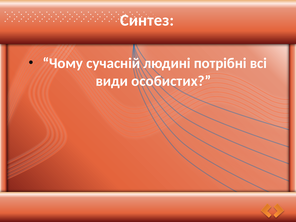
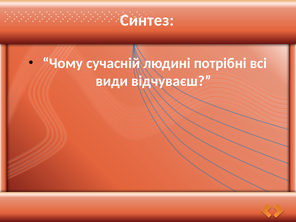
особистих: особистих -> відчуваєш (171, 81)
